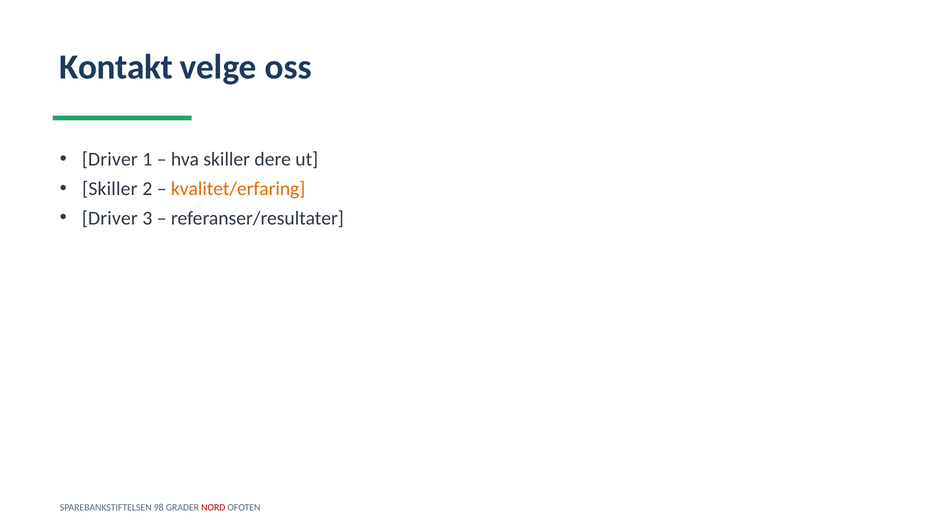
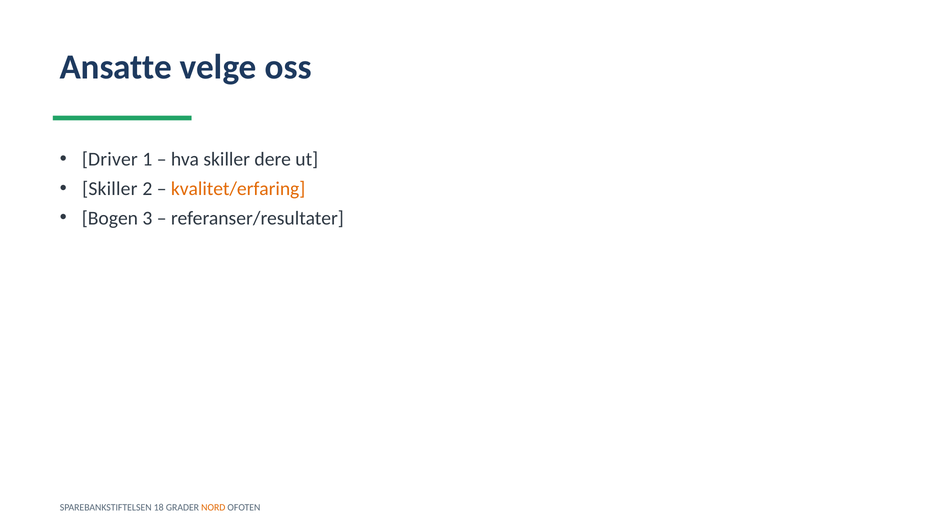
Kontakt: Kontakt -> Ansatte (116, 67)
Driver: Driver -> Bogen (110, 218)
98: 98 -> 18 (159, 507)
NORD colour: red -> orange (213, 507)
